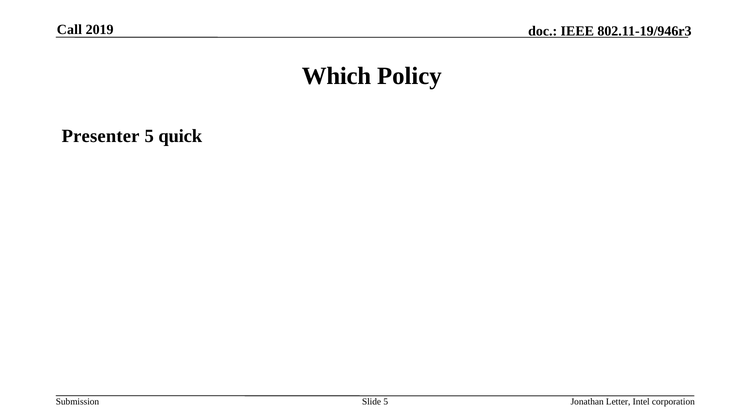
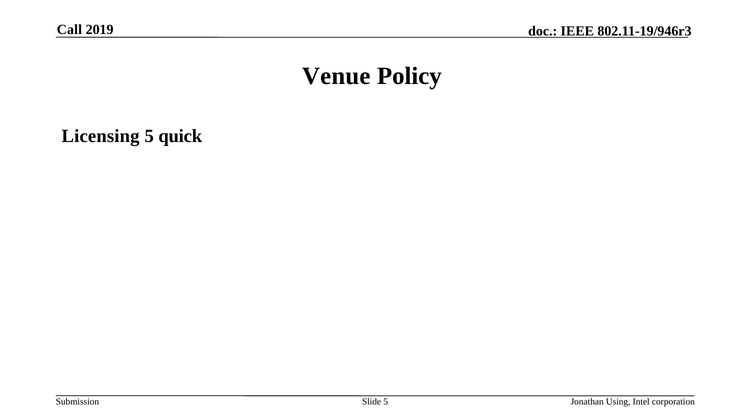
Which: Which -> Venue (336, 76)
Presenter: Presenter -> Licensing (101, 136)
Letter: Letter -> Using (618, 401)
